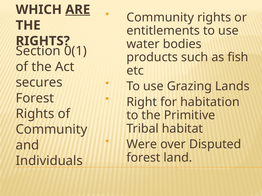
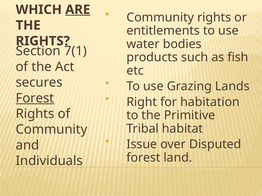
0(1: 0(1 -> 7(1 (75, 51)
Forest underline: none -> present (35, 98)
Were: Were -> Issue (142, 145)
